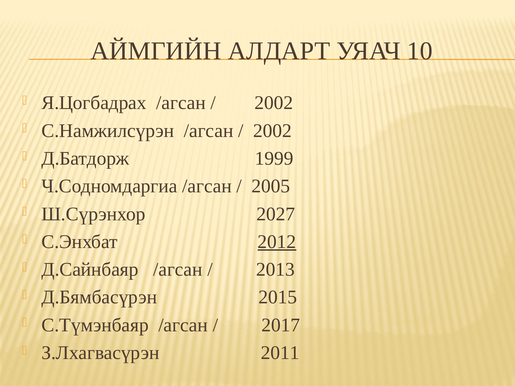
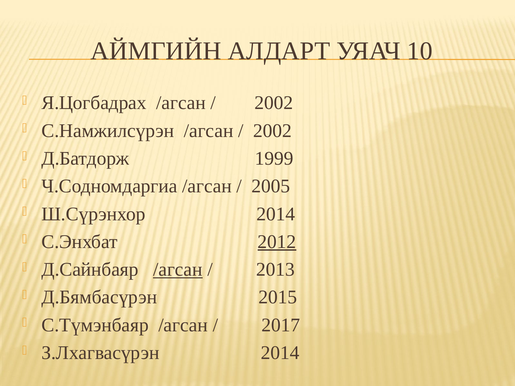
Ш.Сүрэнхор 2027: 2027 -> 2014 (276, 214)
/агсан underline: none -> present (178, 270)
З.Лхагвасүрэн 2011: 2011 -> 2014 (280, 353)
